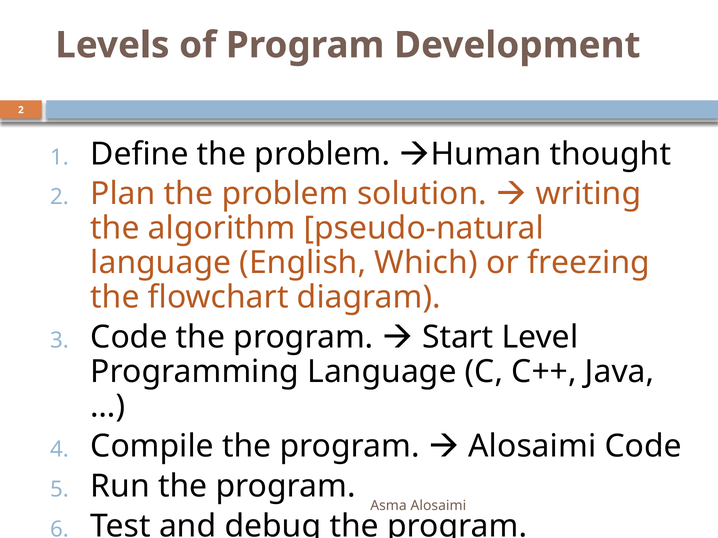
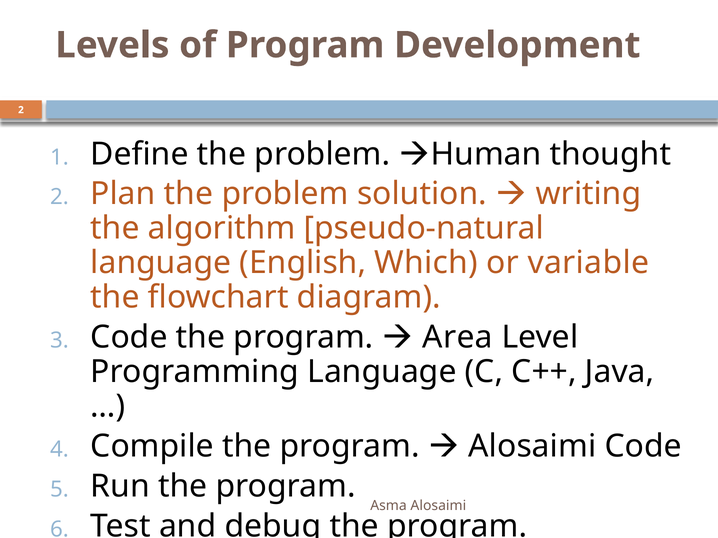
freezing: freezing -> variable (588, 263)
Start: Start -> Area (458, 338)
